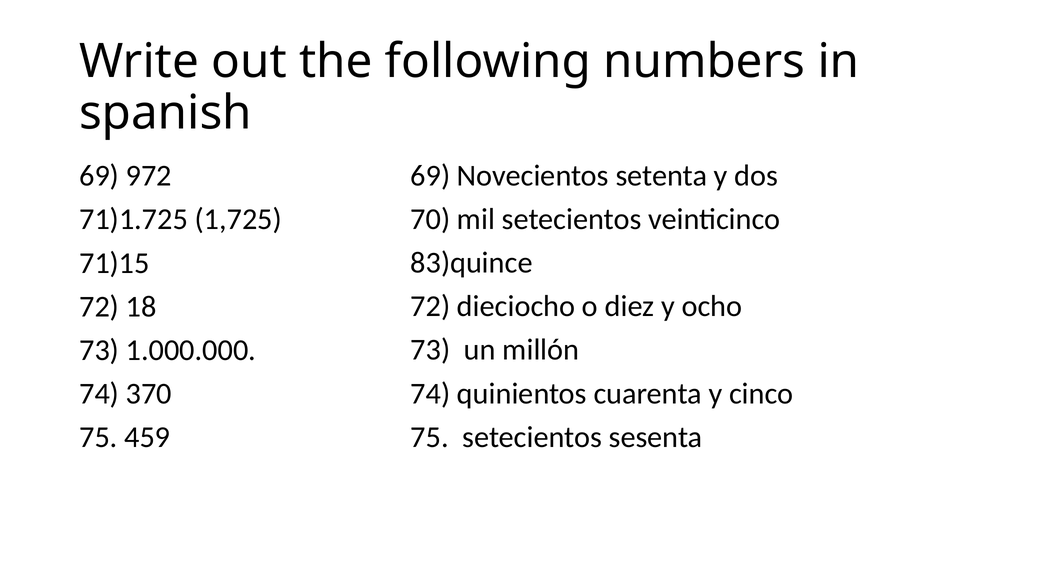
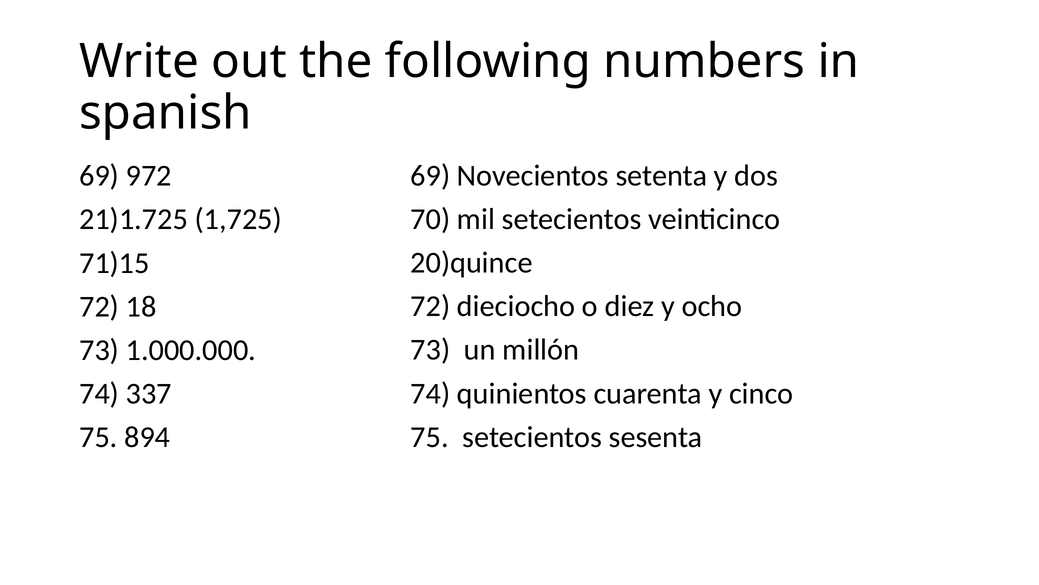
71)1.725: 71)1.725 -> 21)1.725 (134, 219)
83)quince: 83)quince -> 20)quince (471, 263)
370: 370 -> 337 (149, 393)
459: 459 -> 894 (147, 437)
